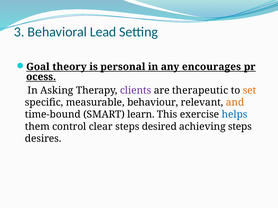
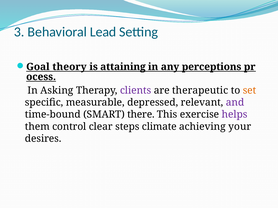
personal: personal -> attaining (123, 67)
encourages: encourages -> perceptions (212, 67)
behaviour: behaviour -> depressed (153, 103)
and colour: orange -> purple (235, 103)
learn: learn -> there (141, 115)
helps colour: blue -> purple (235, 115)
desired: desired -> climate (159, 127)
achieving steps: steps -> your (240, 127)
